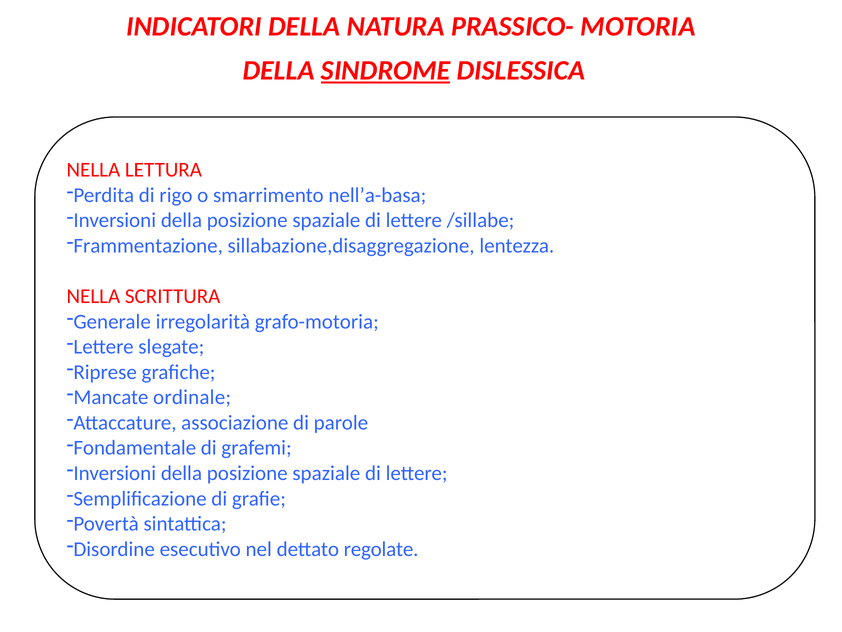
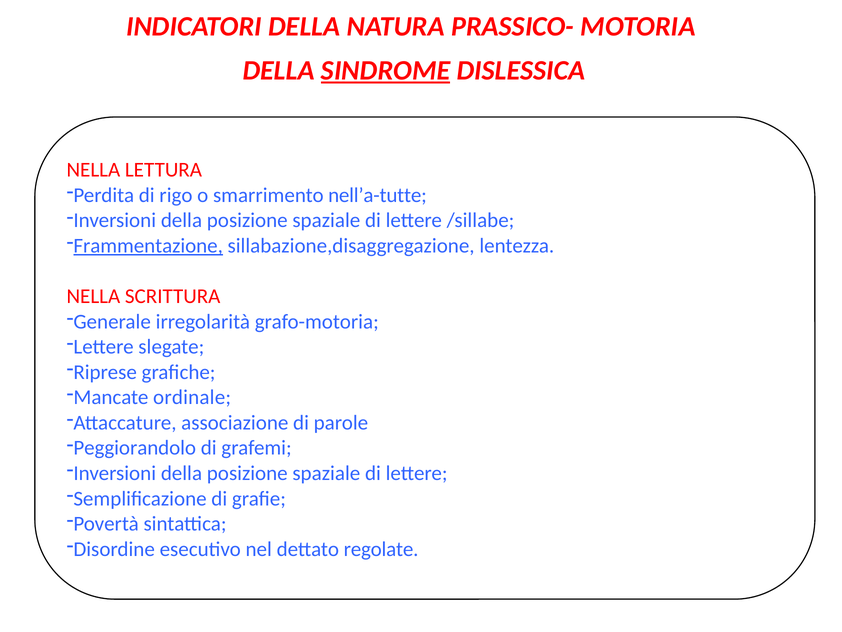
nell’a-basa: nell’a-basa -> nell’a-tutte (377, 195)
Frammentazione underline: none -> present (148, 246)
Fondamentale: Fondamentale -> Peggiorandolo (135, 448)
